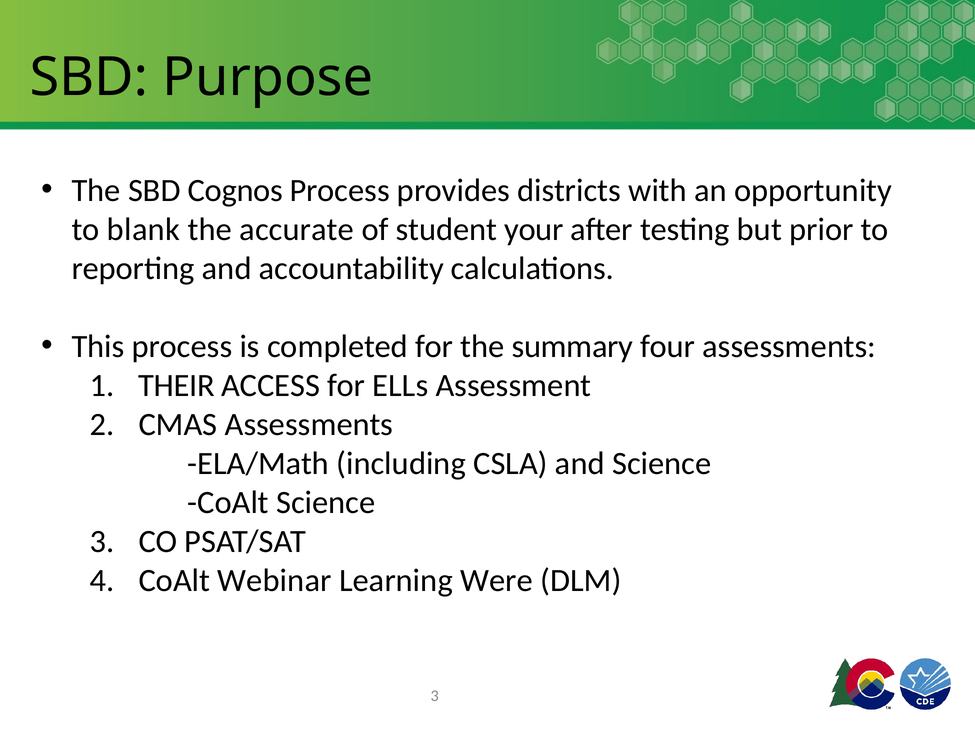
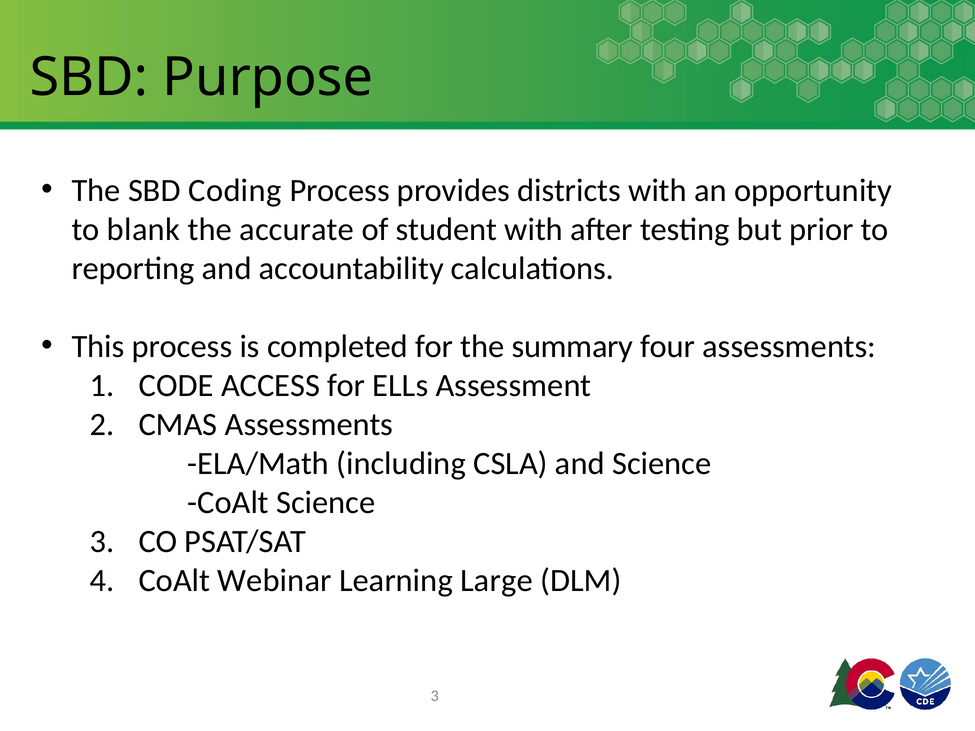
Cognos: Cognos -> Coding (235, 191)
student your: your -> with (534, 230)
THEIR: THEIR -> CODE (176, 386)
Were: Were -> Large (496, 581)
